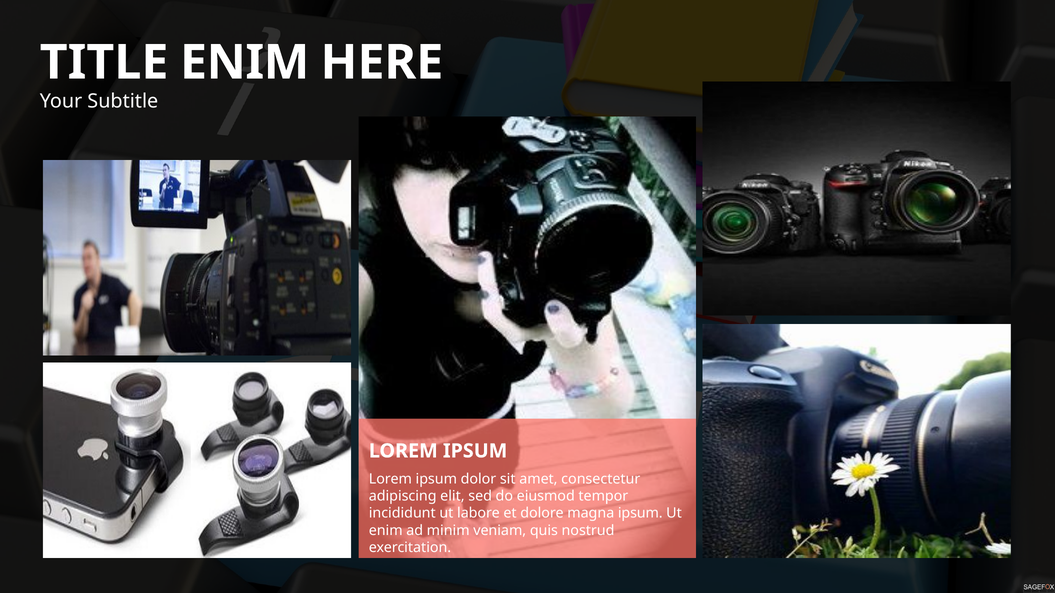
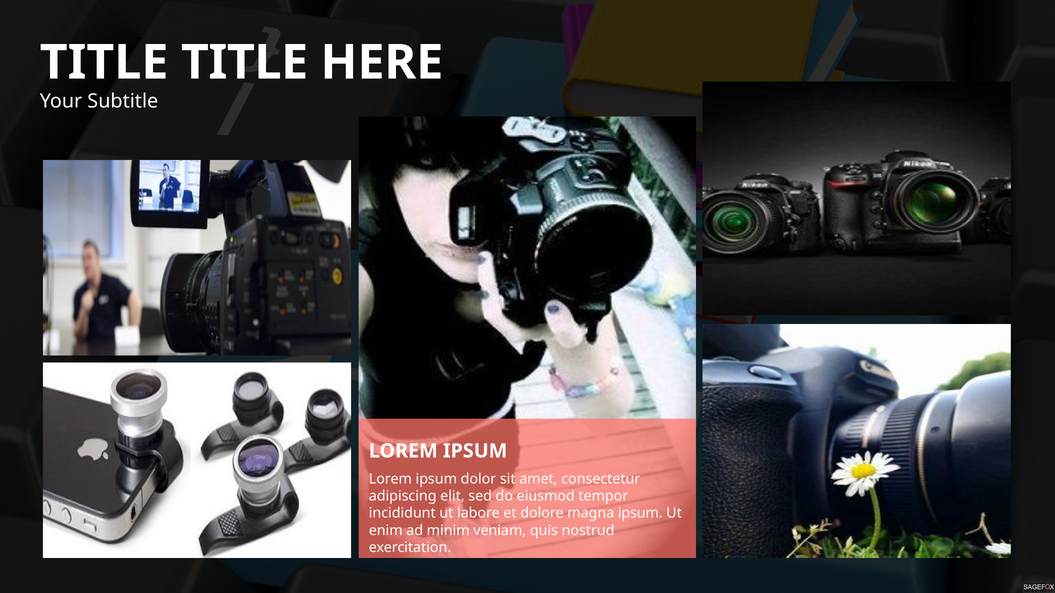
ENIM: ENIM -> TITLE (245, 63)
